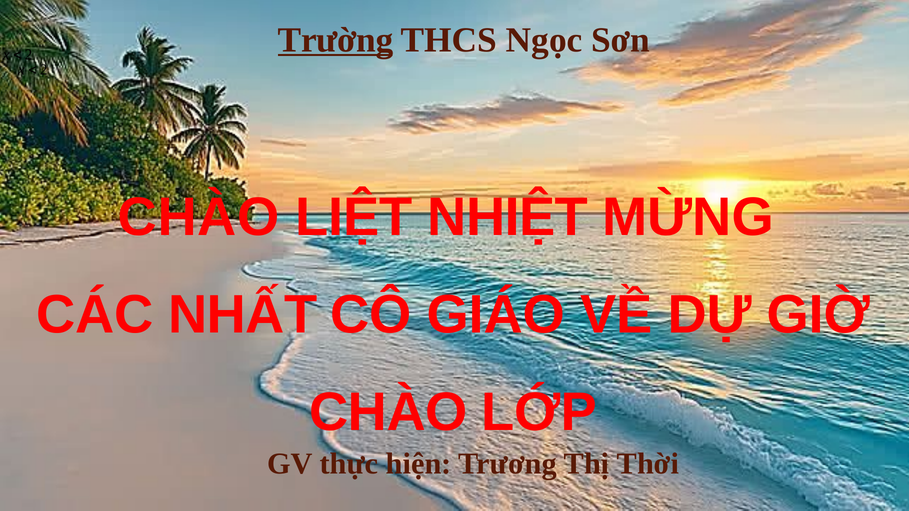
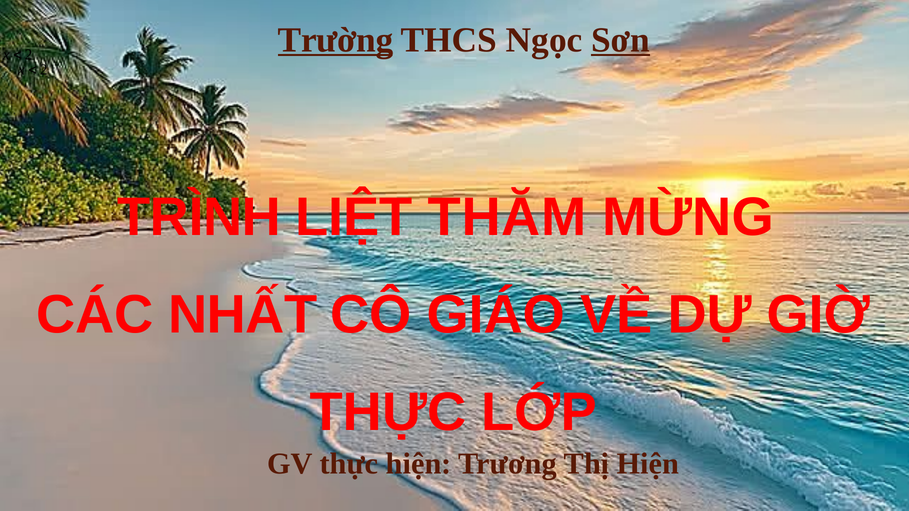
Sơn underline: none -> present (620, 40)
CHÀO: CHÀO -> TRÌNH (199, 217)
NHIỆT: NHIỆT -> THĂM (507, 217)
CHÀO: CHÀO -> THỰC (388, 413)
Thị Thời: Thời -> Hiện (648, 464)
